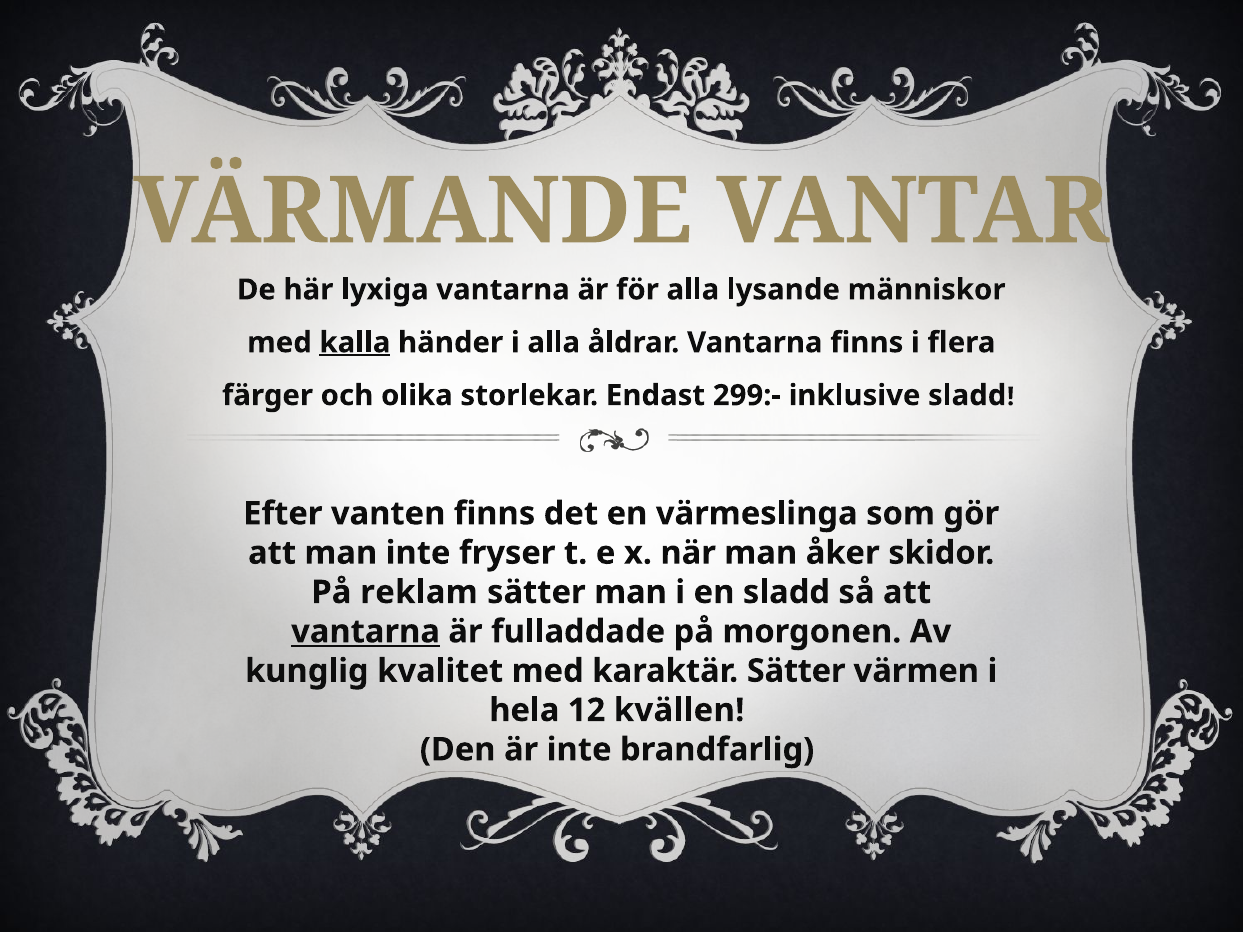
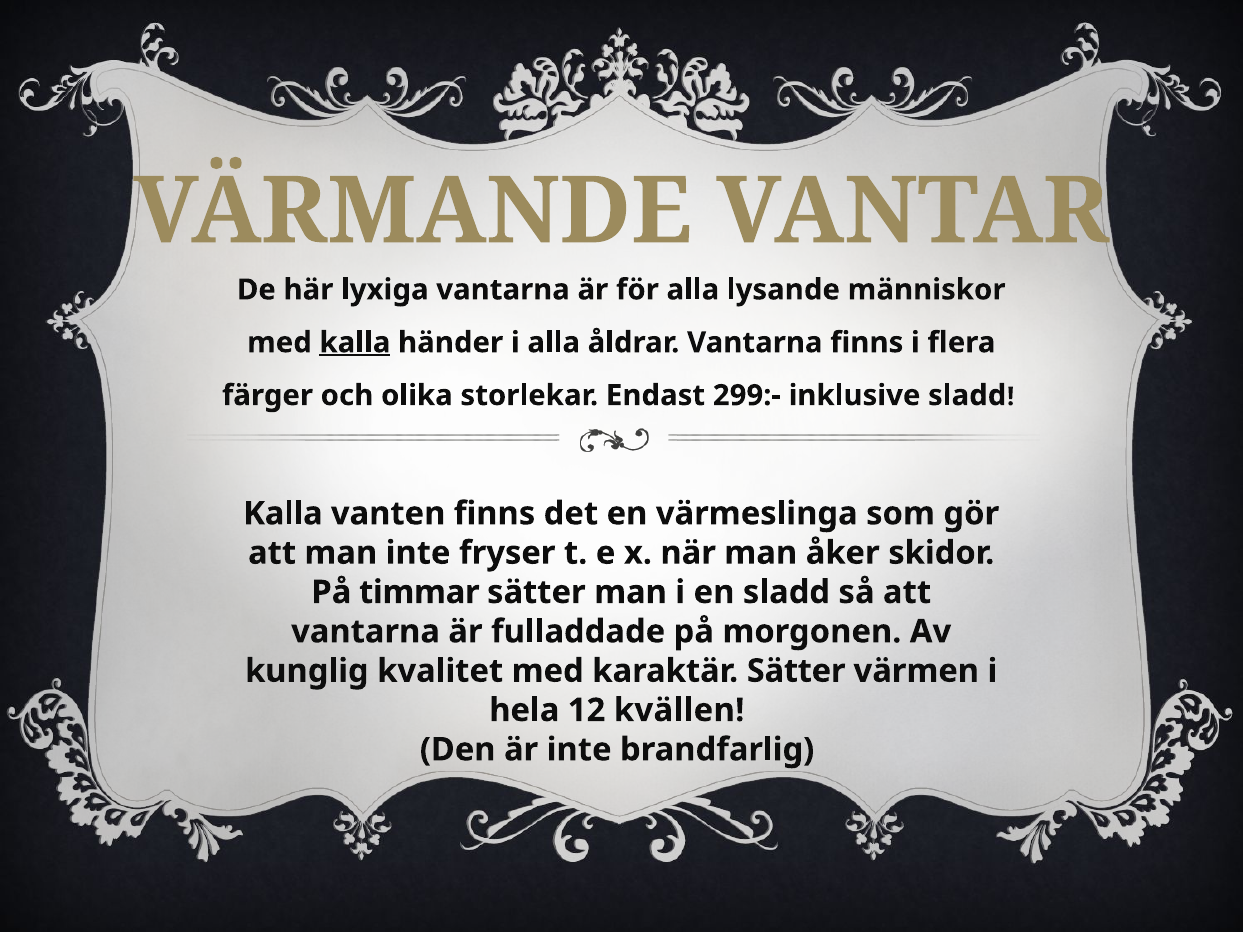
Efter: Efter -> Kalla (283, 514)
reklam: reklam -> timmar (419, 592)
vantarna underline: present -> none (366, 632)
